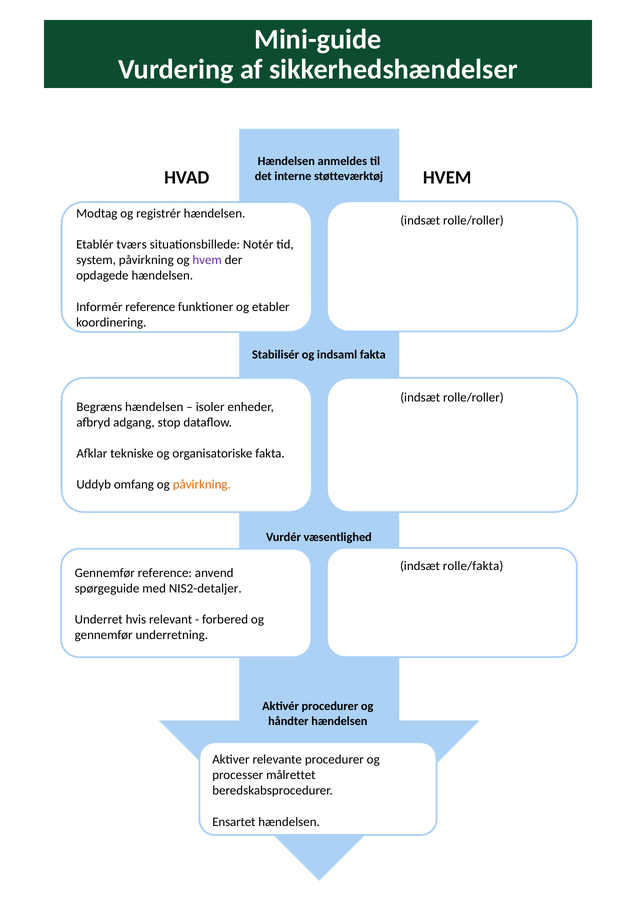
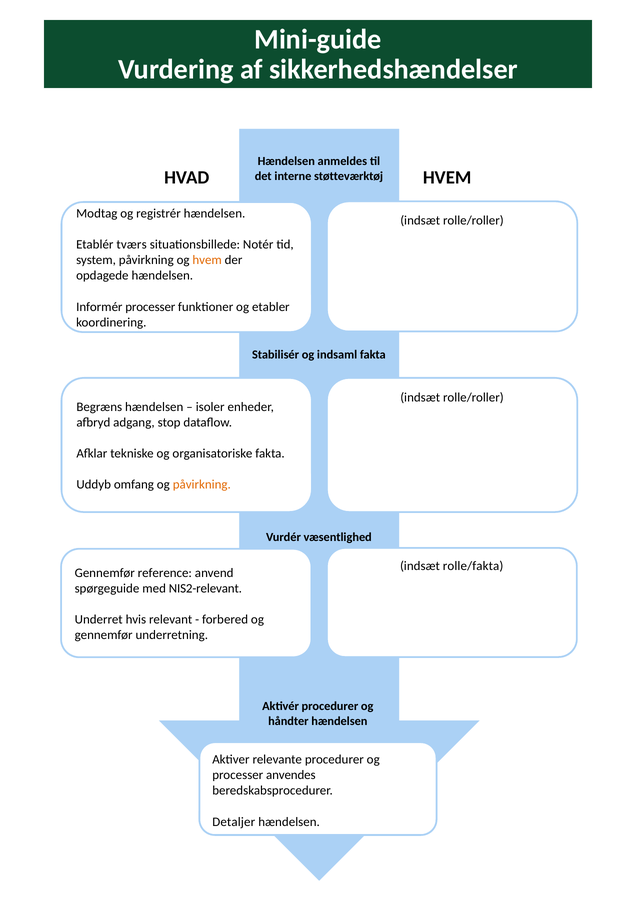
hvem colour: purple -> orange (207, 260)
Informér reference: reference -> processer (150, 307)
NIS2-detaljer: NIS2-detaljer -> NIS2-relevant (205, 589)
målrettet: målrettet -> anvendes (291, 776)
Ensartet: Ensartet -> Detaljer (234, 822)
